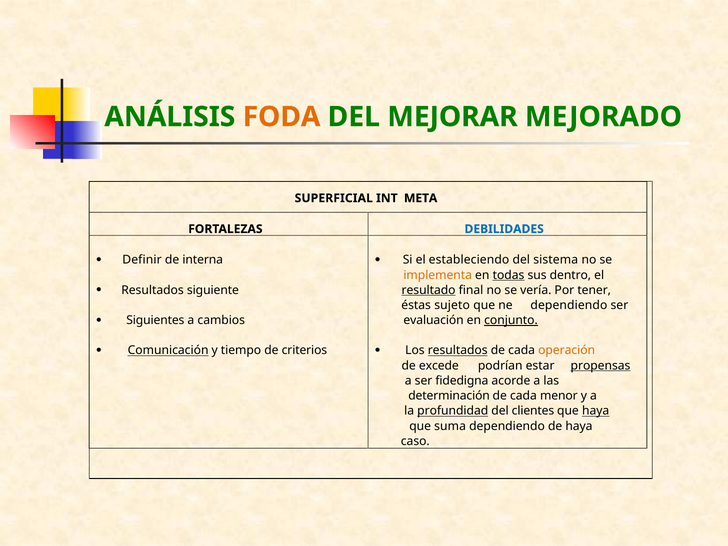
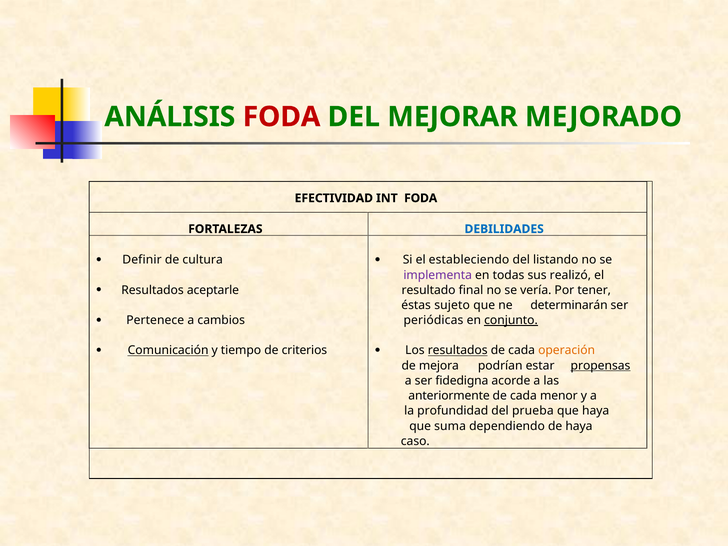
FODA colour: orange -> red (282, 117)
SUPERFICIAL: SUPERFICIAL -> EFECTIVIDAD (334, 198)
INT META: META -> FODA (421, 198)
interna: interna -> cultura (203, 260)
sistema: sistema -> listando (556, 260)
implementa colour: orange -> purple (438, 275)
todas underline: present -> none (509, 275)
dentro: dentro -> realizó (570, 275)
siguiente: siguiente -> aceptarle (213, 290)
resultado underline: present -> none (429, 290)
ne dependiendo: dependiendo -> determinarán (569, 305)
Siguientes: Siguientes -> Pertenece (155, 320)
evaluación: evaluación -> periódicas (433, 320)
excede: excede -> mejora (439, 366)
determinación: determinación -> anteriormente (449, 396)
profundidad underline: present -> none (453, 411)
clientes: clientes -> prueba (533, 411)
haya underline: present -> none (596, 411)
